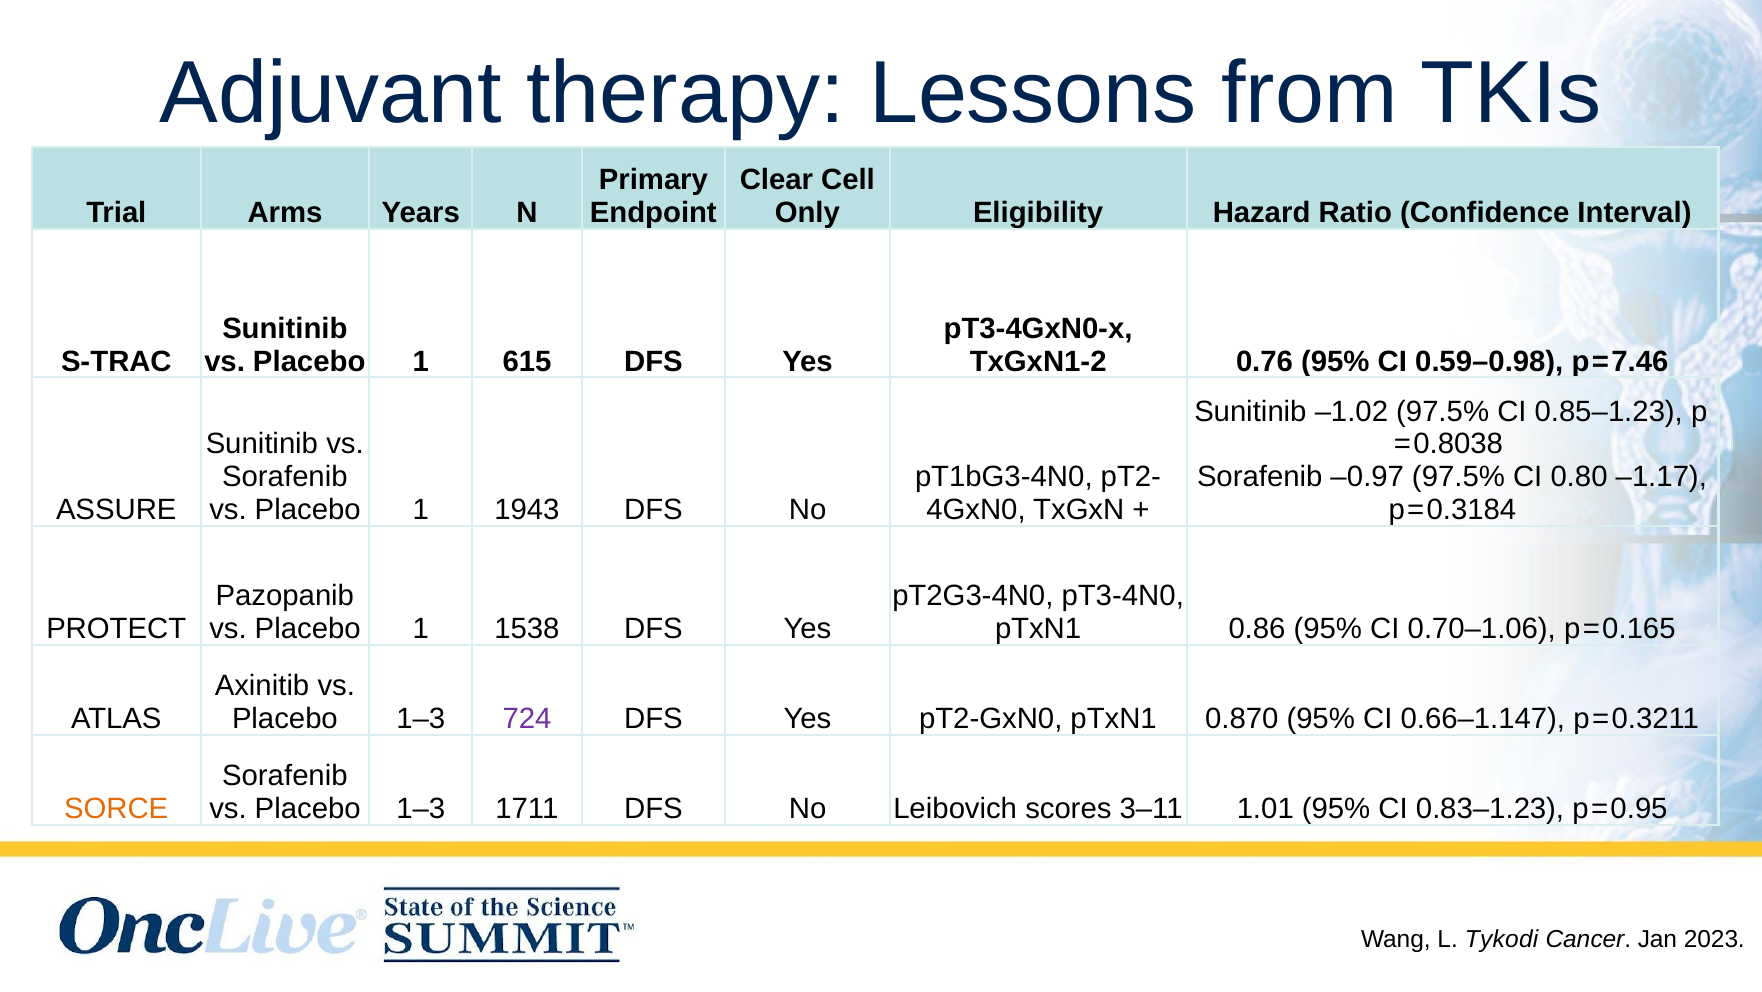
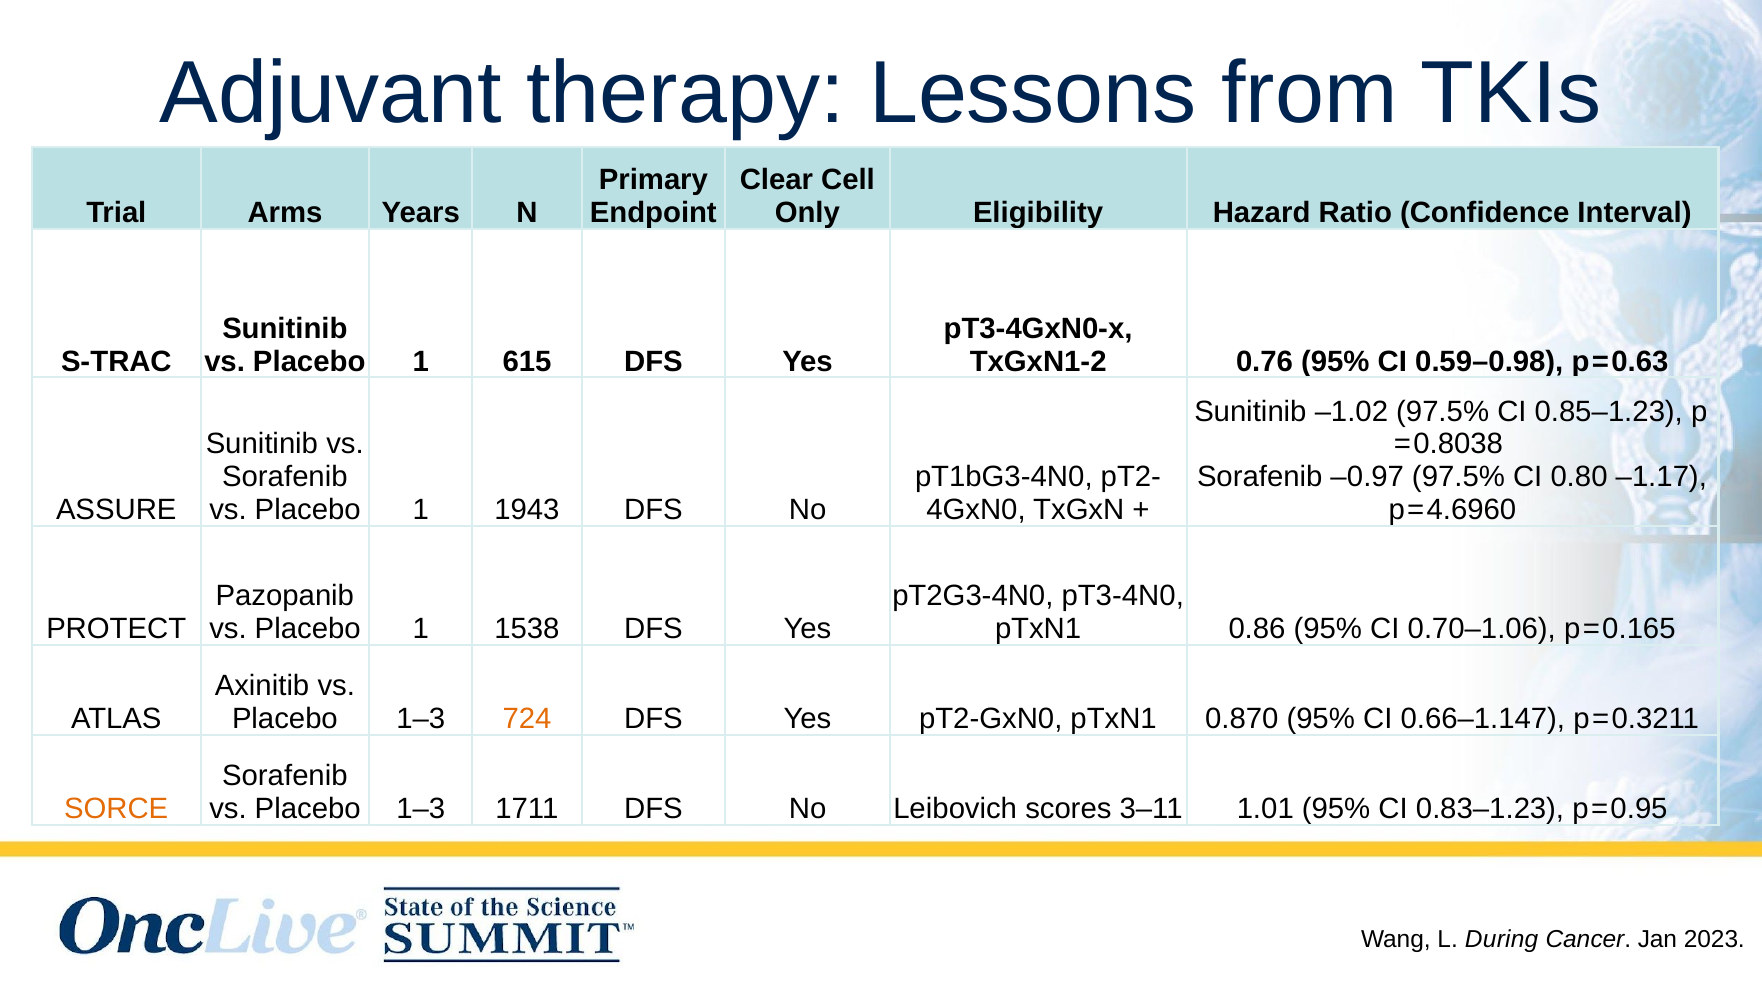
7.46: 7.46 -> 0.63 (1640, 361)
0.3184: 0.3184 -> 4.6960 (1471, 510)
724 colour: purple -> orange (527, 719)
Tykodi: Tykodi -> During (1502, 940)
